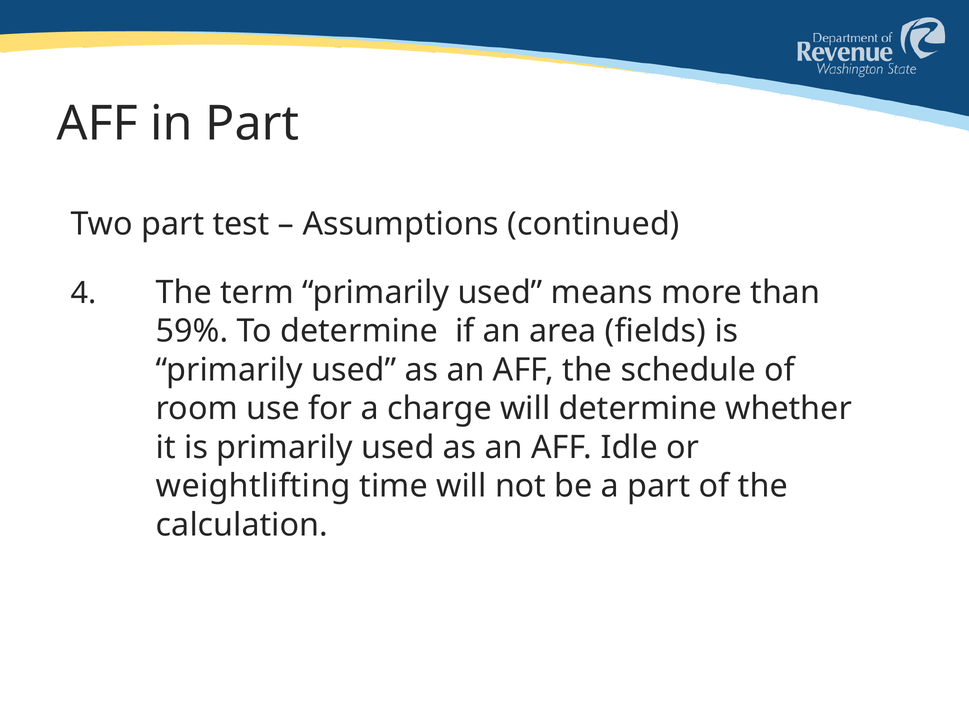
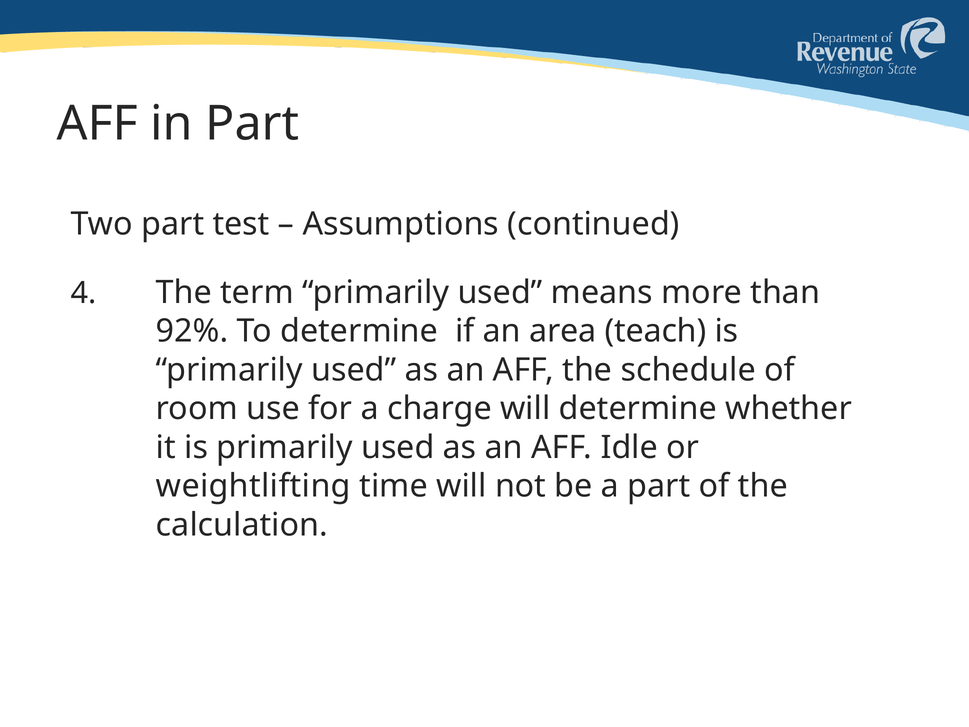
59%: 59% -> 92% (192, 331)
fields: fields -> teach (656, 331)
